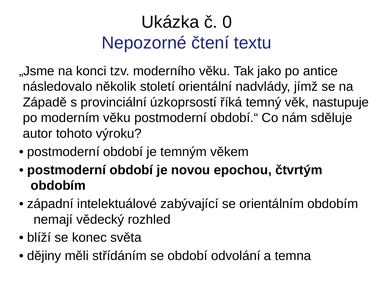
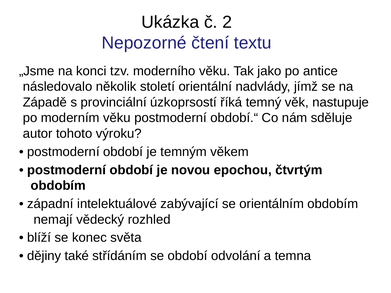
0: 0 -> 2 (227, 22)
měli: měli -> také (77, 256)
